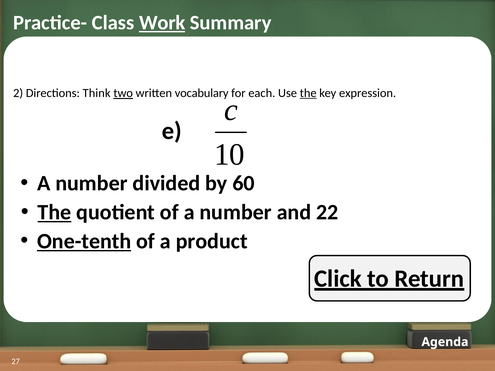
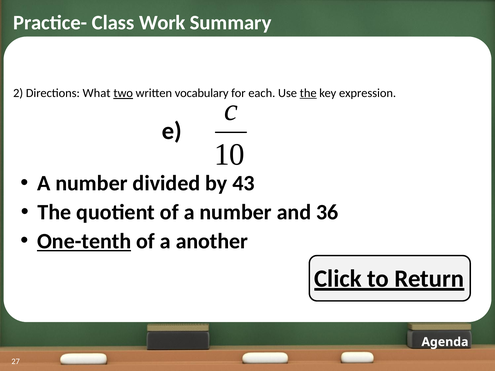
Work underline: present -> none (162, 23)
Think: Think -> What (97, 93)
60: 60 -> 43 (244, 184)
The underline: present -> none (54, 212)
22: 22 -> 36 (327, 212)
product: product -> another (212, 241)
